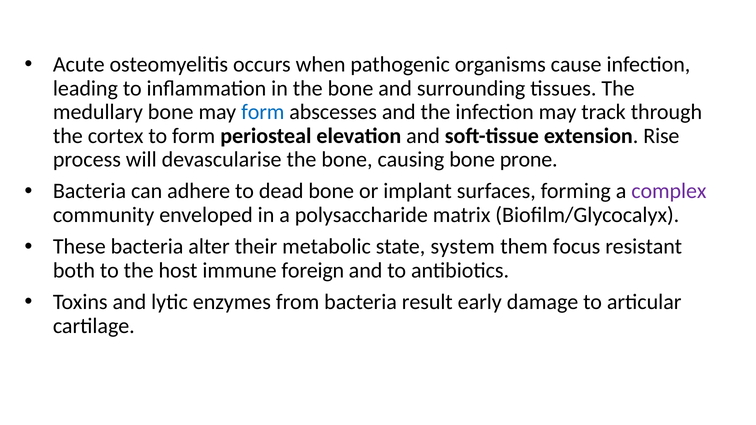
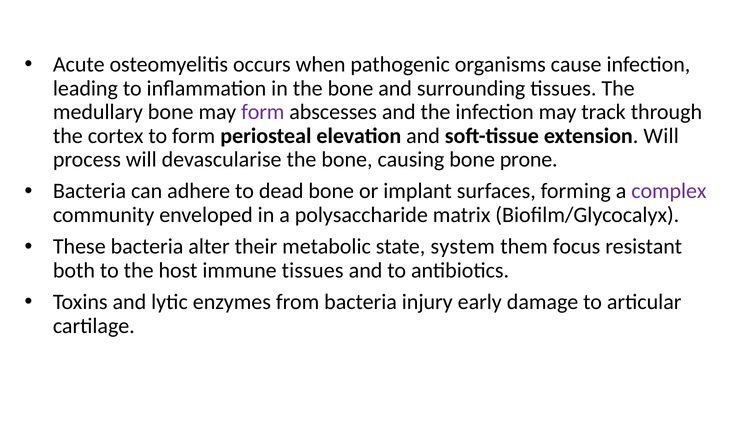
form colour: blue -> purple (263, 112)
extension Rise: Rise -> Will (661, 136)
immune foreign: foreign -> tissues (313, 271)
result: result -> injury (427, 302)
